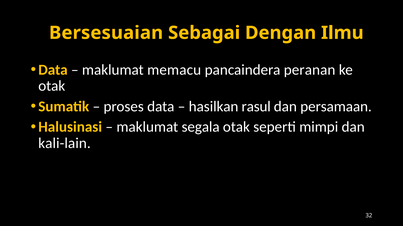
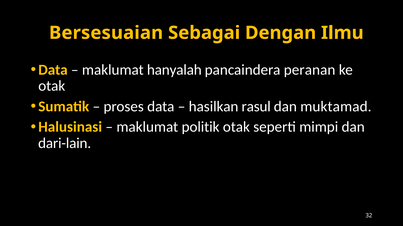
memacu: memacu -> hanyalah (174, 70)
persamaan: persamaan -> muktamad (336, 107)
segala: segala -> politik (201, 127)
kali-lain: kali-lain -> dari-lain (65, 144)
